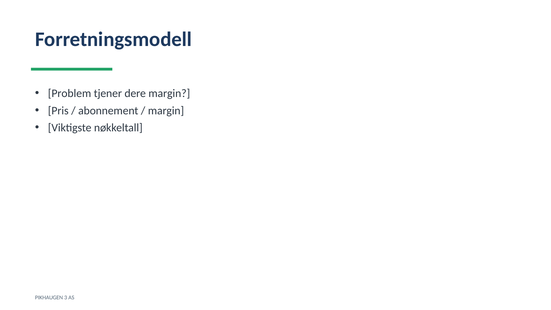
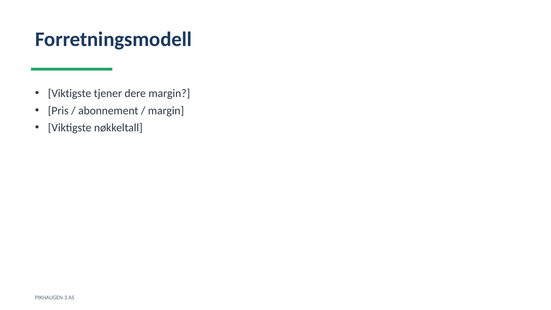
Problem: Problem -> Viktigste (70, 93)
